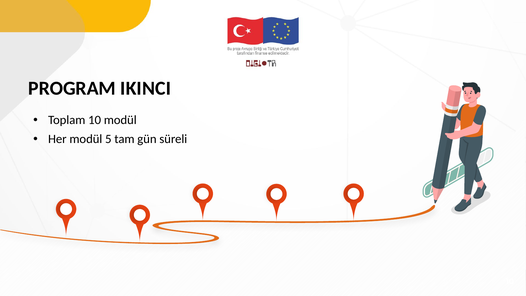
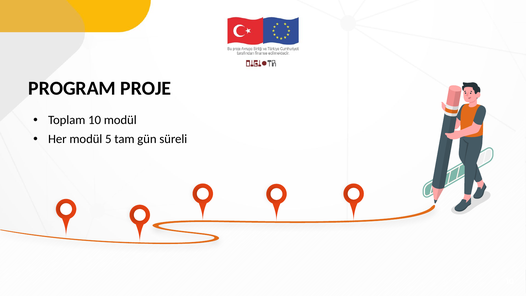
IKINCI: IKINCI -> PROJE (146, 88)
